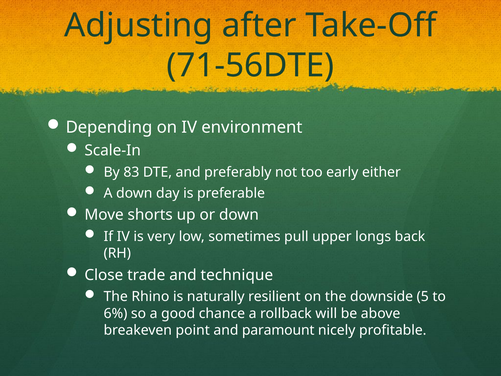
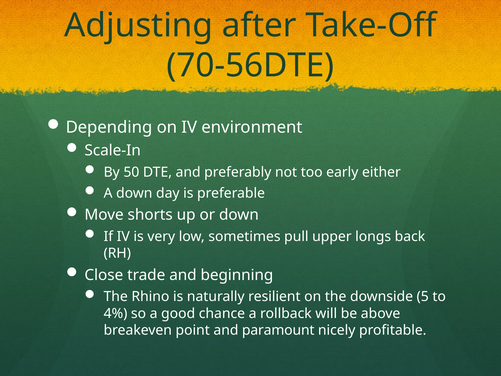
71-56DTE: 71-56DTE -> 70-56DTE (250, 66)
83: 83 -> 50 (131, 172)
technique: technique -> beginning (237, 275)
6%: 6% -> 4% (115, 313)
